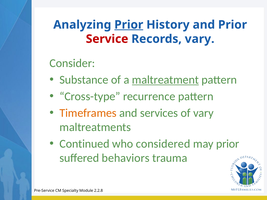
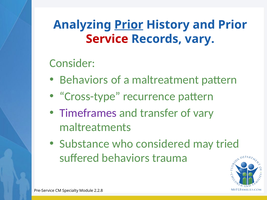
Substance: Substance -> Behaviors (84, 80)
maltreatment underline: present -> none (165, 80)
Timeframes colour: orange -> purple (88, 113)
services: services -> transfer (159, 113)
Continued: Continued -> Substance (84, 144)
may prior: prior -> tried (228, 144)
